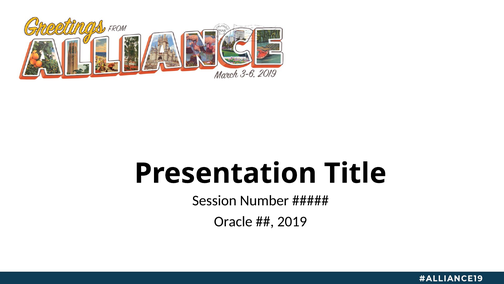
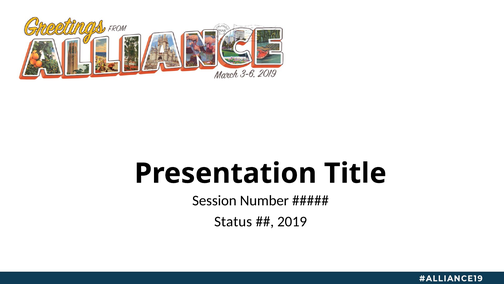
Oracle: Oracle -> Status (233, 221)
